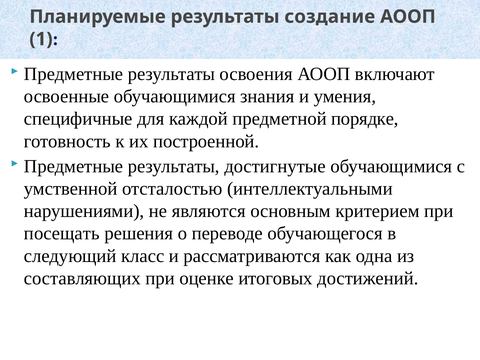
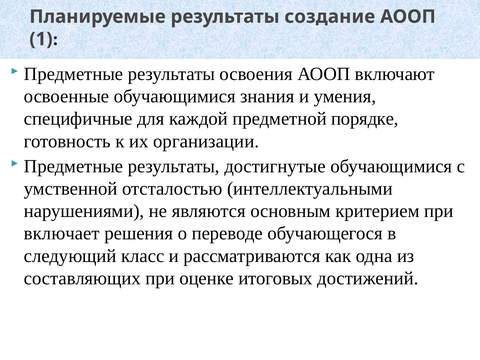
построенной: построенной -> организации (206, 141)
посещать: посещать -> включает (62, 233)
